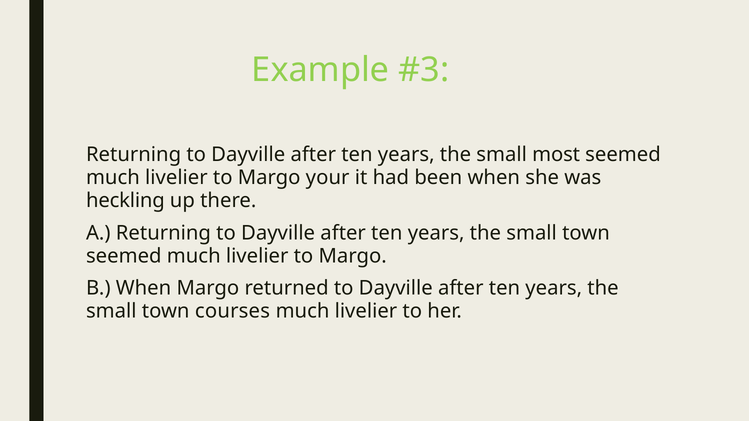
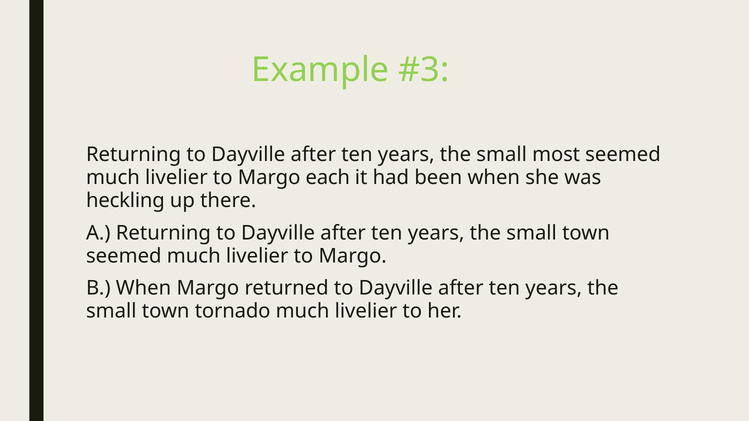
your: your -> each (328, 178)
courses: courses -> tornado (233, 311)
